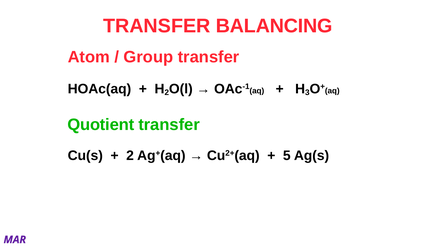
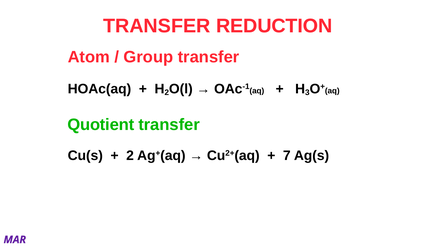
BALANCING: BALANCING -> REDUCTION (274, 26)
5: 5 -> 7 (287, 156)
